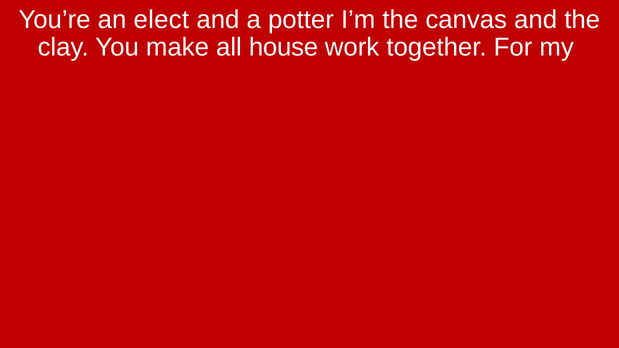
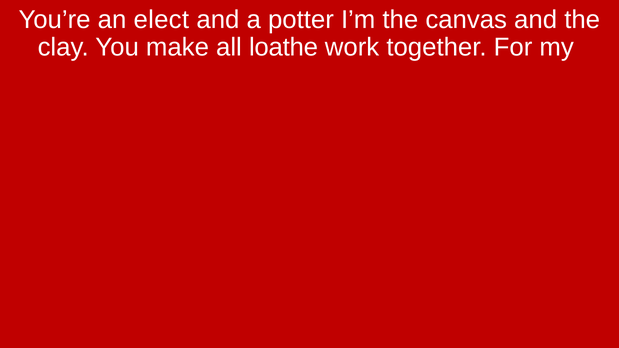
house: house -> loathe (283, 48)
